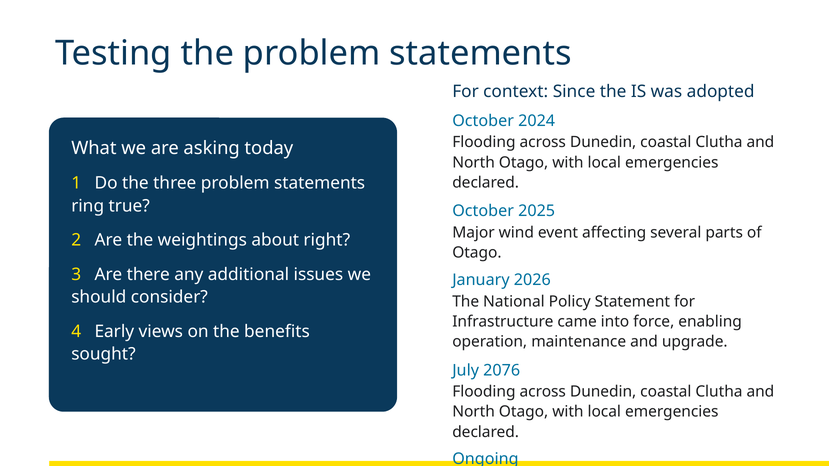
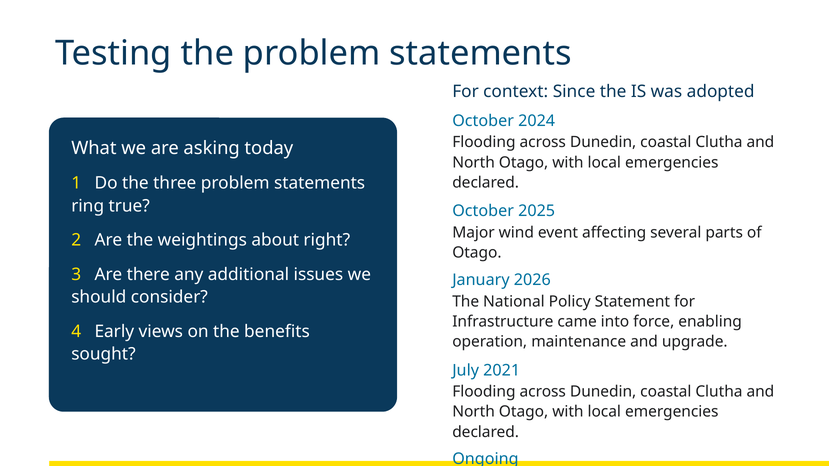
2076: 2076 -> 2021 (502, 370)
